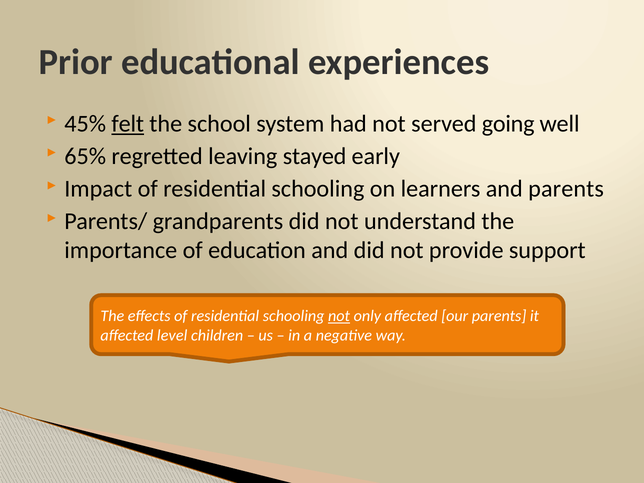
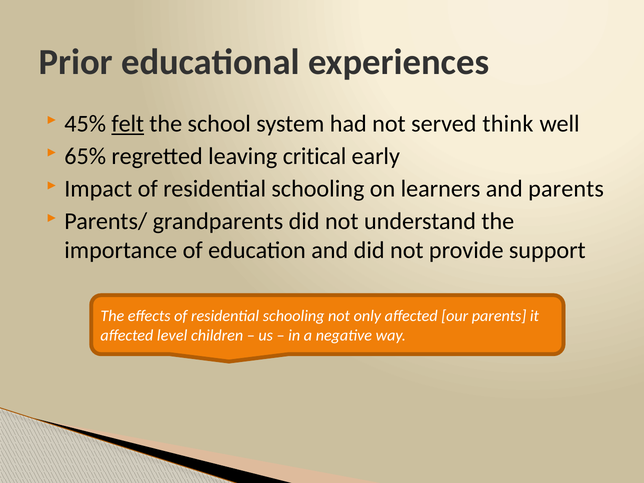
going: going -> think (508, 124)
stayed: stayed -> critical (315, 156)
not underline: present -> none (339, 316)
